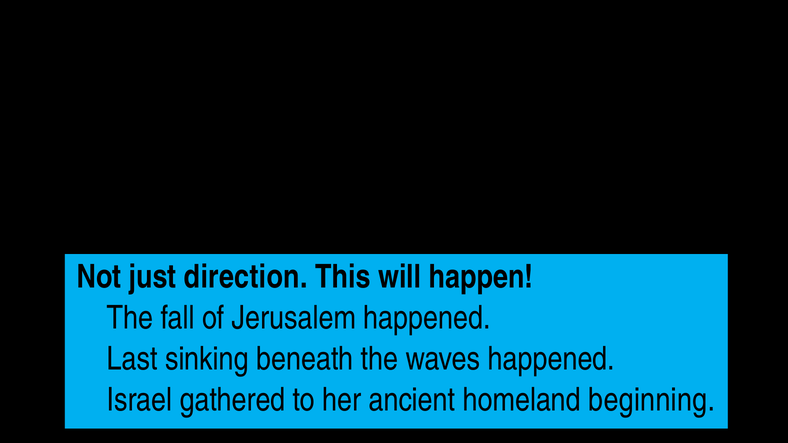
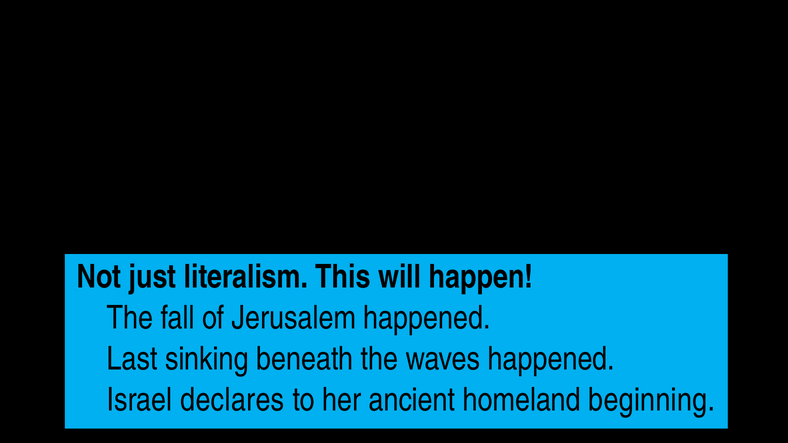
direction: direction -> literalism (246, 277)
gathered: gathered -> declares (232, 400)
